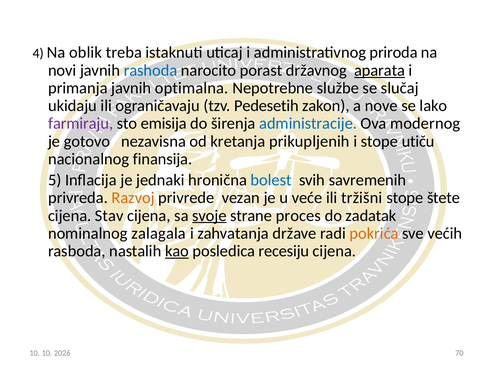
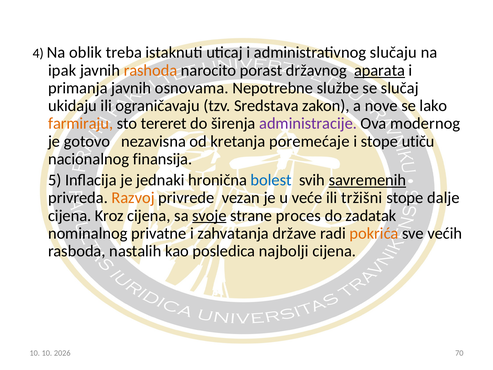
priroda: priroda -> slučaju (393, 52)
novi: novi -> ipak (62, 70)
rashoda colour: blue -> orange (150, 70)
optimalna: optimalna -> osnovama (192, 88)
Pedesetih: Pedesetih -> Sredstava (266, 106)
farmiraju colour: purple -> orange (81, 123)
emisija: emisija -> tereret (164, 123)
administracije colour: blue -> purple (308, 123)
prikupljenih: prikupljenih -> poremećaje (309, 141)
savremenih underline: none -> present (367, 180)
štete: štete -> dalje (443, 198)
Stav: Stav -> Kroz (109, 215)
zalagala: zalagala -> privatne (159, 233)
kao underline: present -> none (177, 251)
recesiju: recesiju -> najbolji (284, 251)
